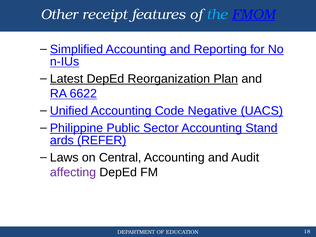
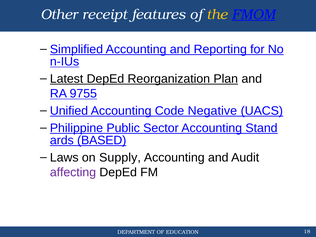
the colour: light blue -> yellow (217, 14)
6622: 6622 -> 9755 (83, 94)
REFER: REFER -> BASED (102, 140)
Central: Central -> Supply (120, 158)
